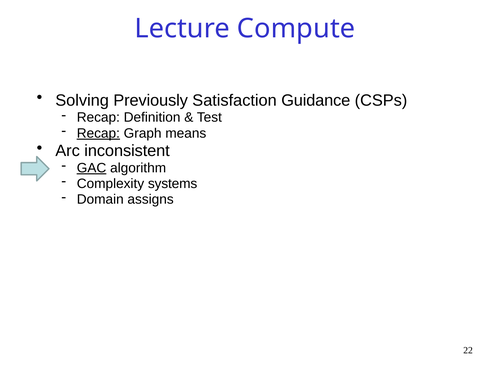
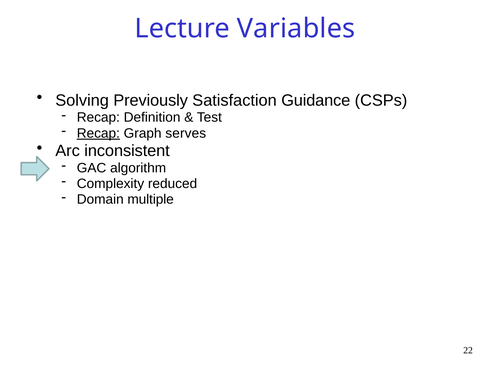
Compute: Compute -> Variables (296, 28)
means: means -> serves (186, 133)
GAC underline: present -> none (92, 168)
systems: systems -> reduced (173, 184)
assigns: assigns -> multiple (151, 200)
